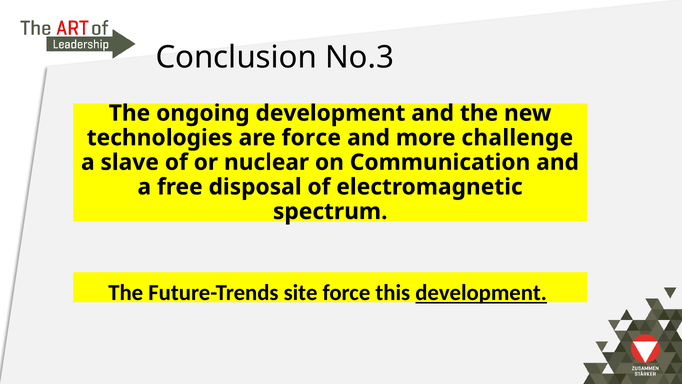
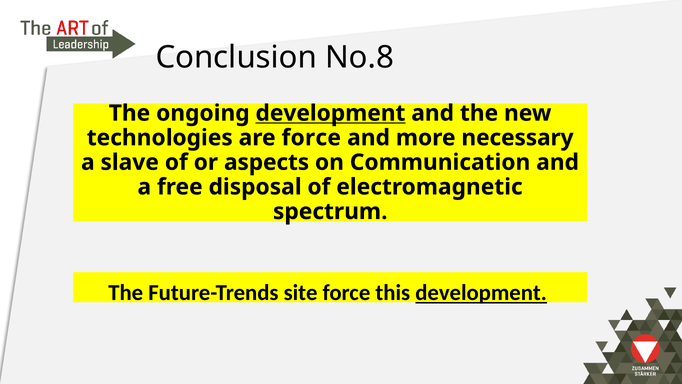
No.3: No.3 -> No.8 (360, 57)
development underline: none -> present (330, 113)
challenge: challenge -> necessary (517, 138)
nuclear: nuclear -> aspects (267, 162)
